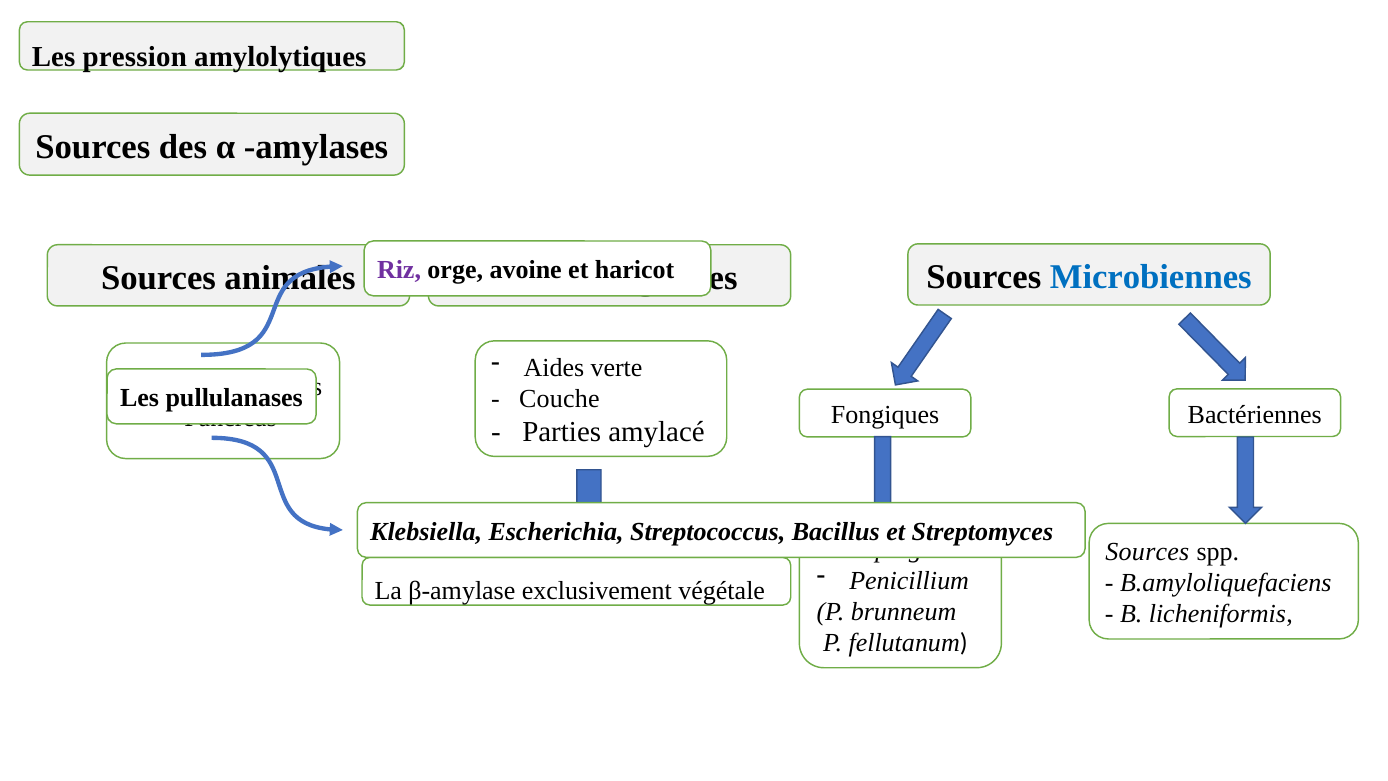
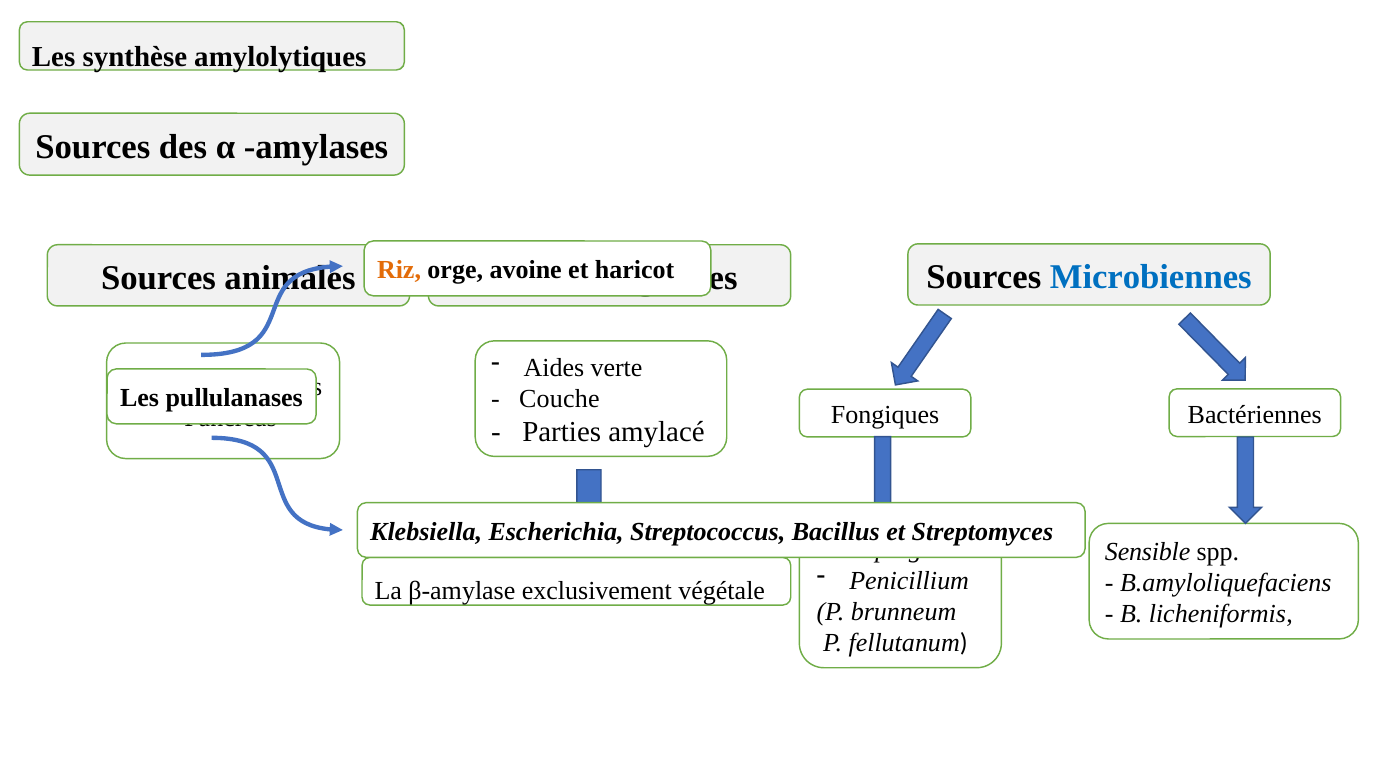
pression: pression -> synthèse (135, 57)
Riz colour: purple -> orange (399, 270)
Sources: Sources -> Sensible (1148, 552)
